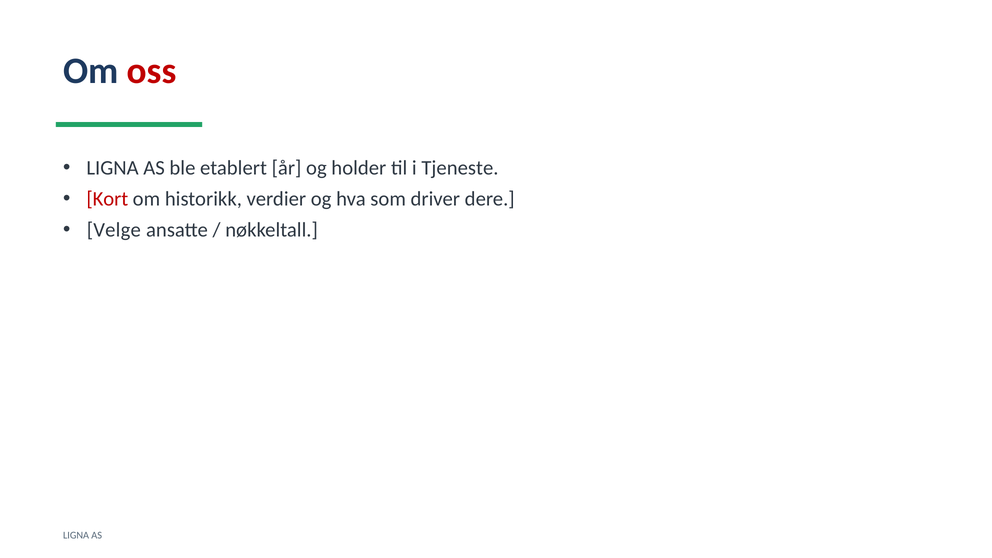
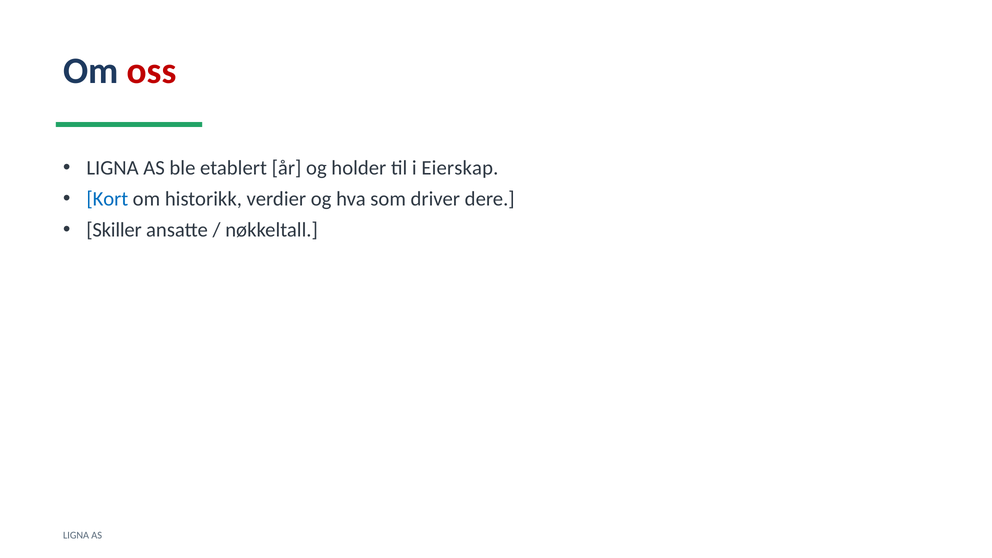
Tjeneste: Tjeneste -> Eierskap (460, 168)
Kort colour: red -> blue (107, 199)
Velge: Velge -> Skiller (114, 230)
